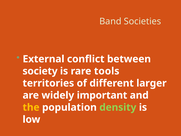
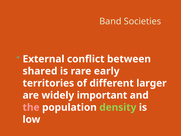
society: society -> shared (40, 71)
tools: tools -> early (107, 71)
the colour: yellow -> pink (31, 107)
